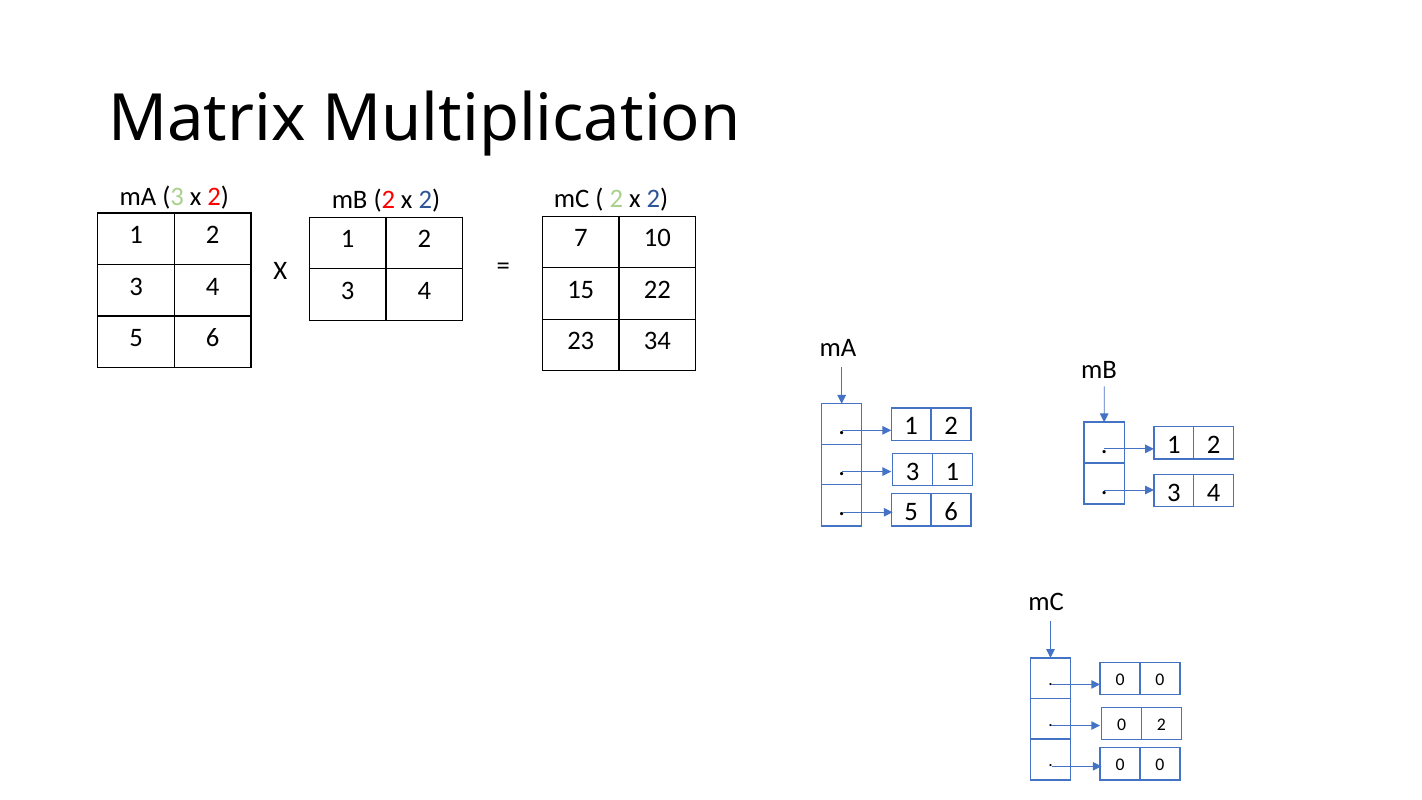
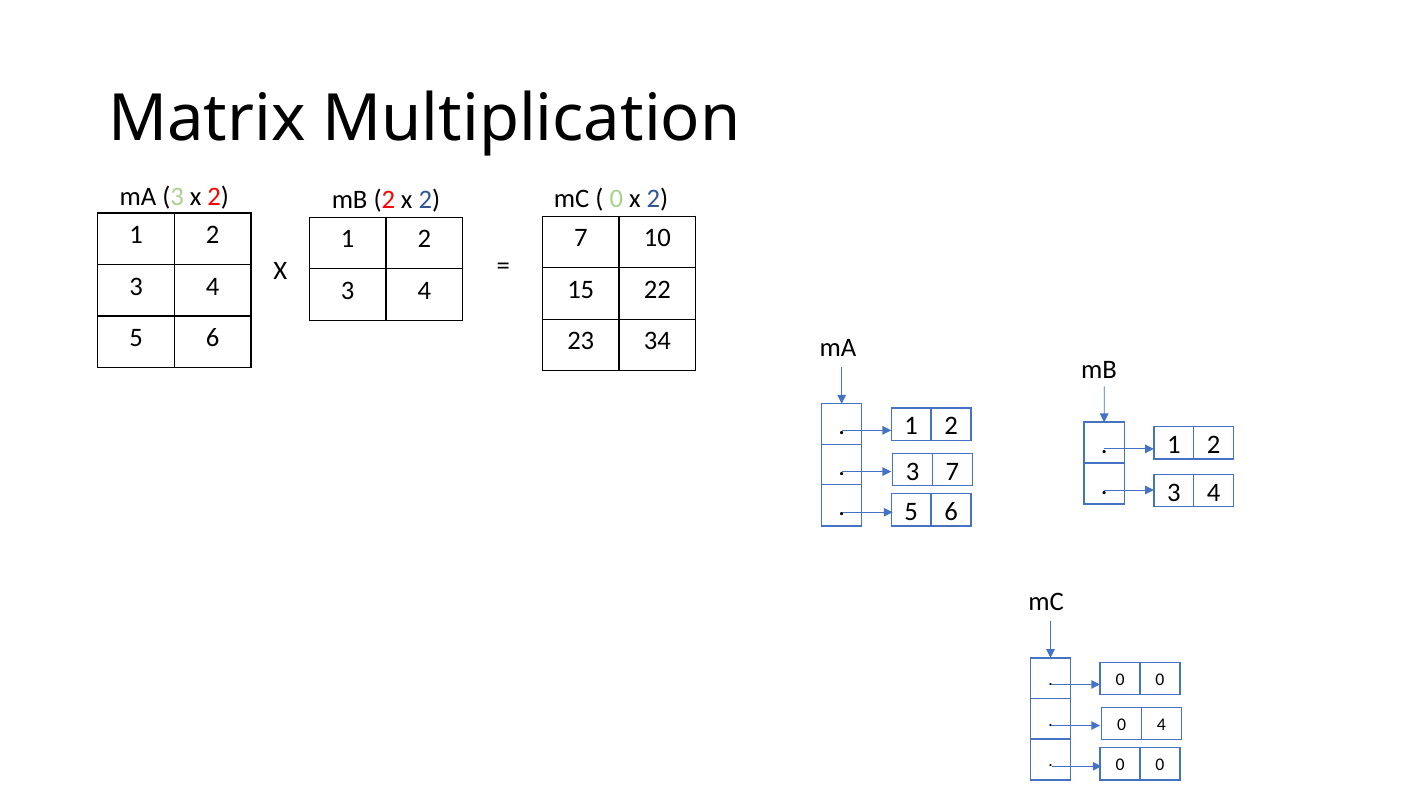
2: 2 -> 0 (616, 199)
3 1: 1 -> 7 (952, 471)
0 2: 2 -> 4 (1161, 725)
